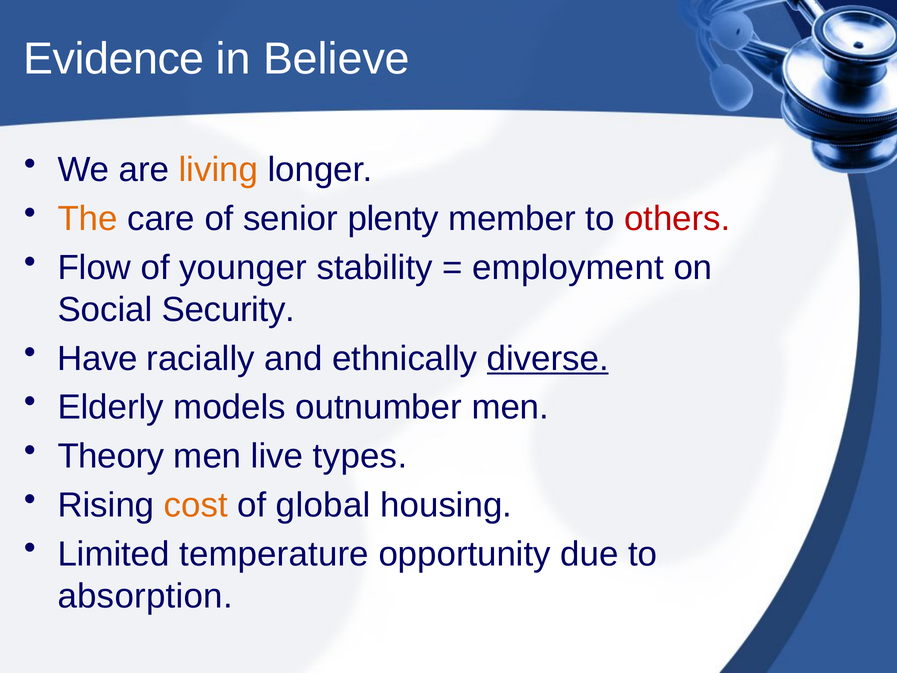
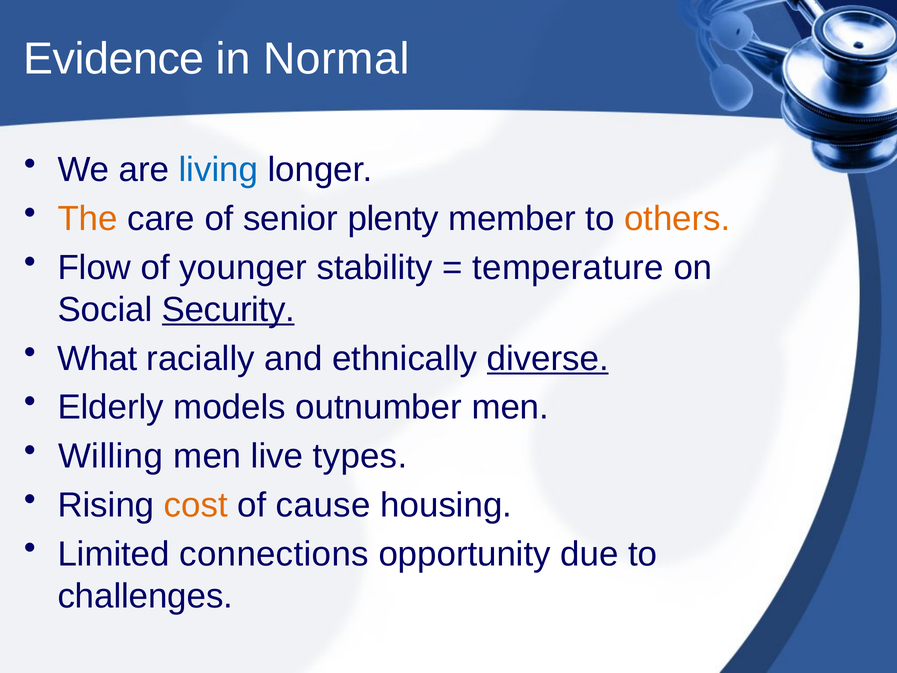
Believe: Believe -> Normal (336, 59)
living colour: orange -> blue (218, 170)
others colour: red -> orange (677, 219)
employment: employment -> temperature (568, 268)
Security underline: none -> present (228, 310)
Have: Have -> What (97, 358)
Theory: Theory -> Willing (111, 456)
global: global -> cause (323, 505)
temperature: temperature -> connections (274, 554)
absorption: absorption -> challenges (145, 596)
